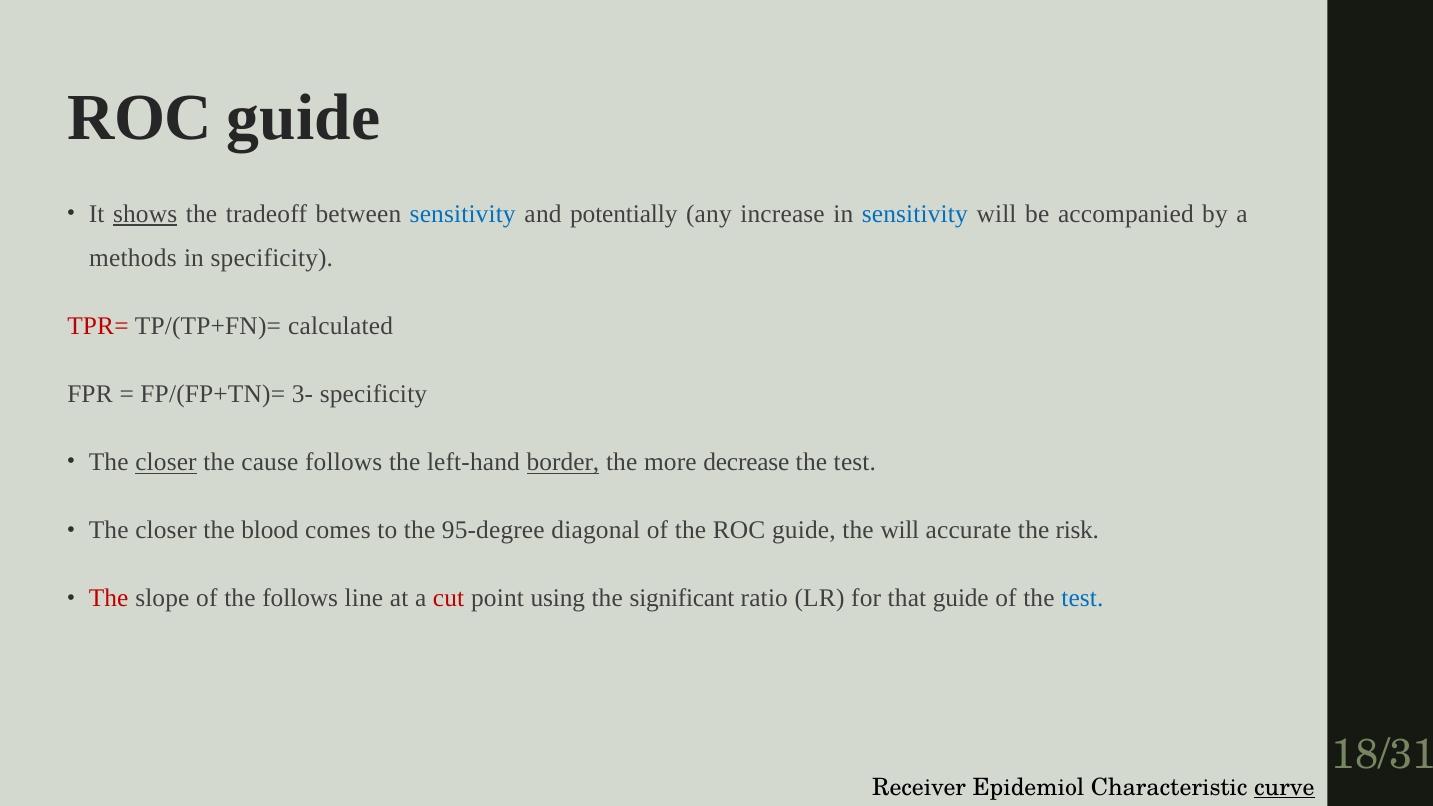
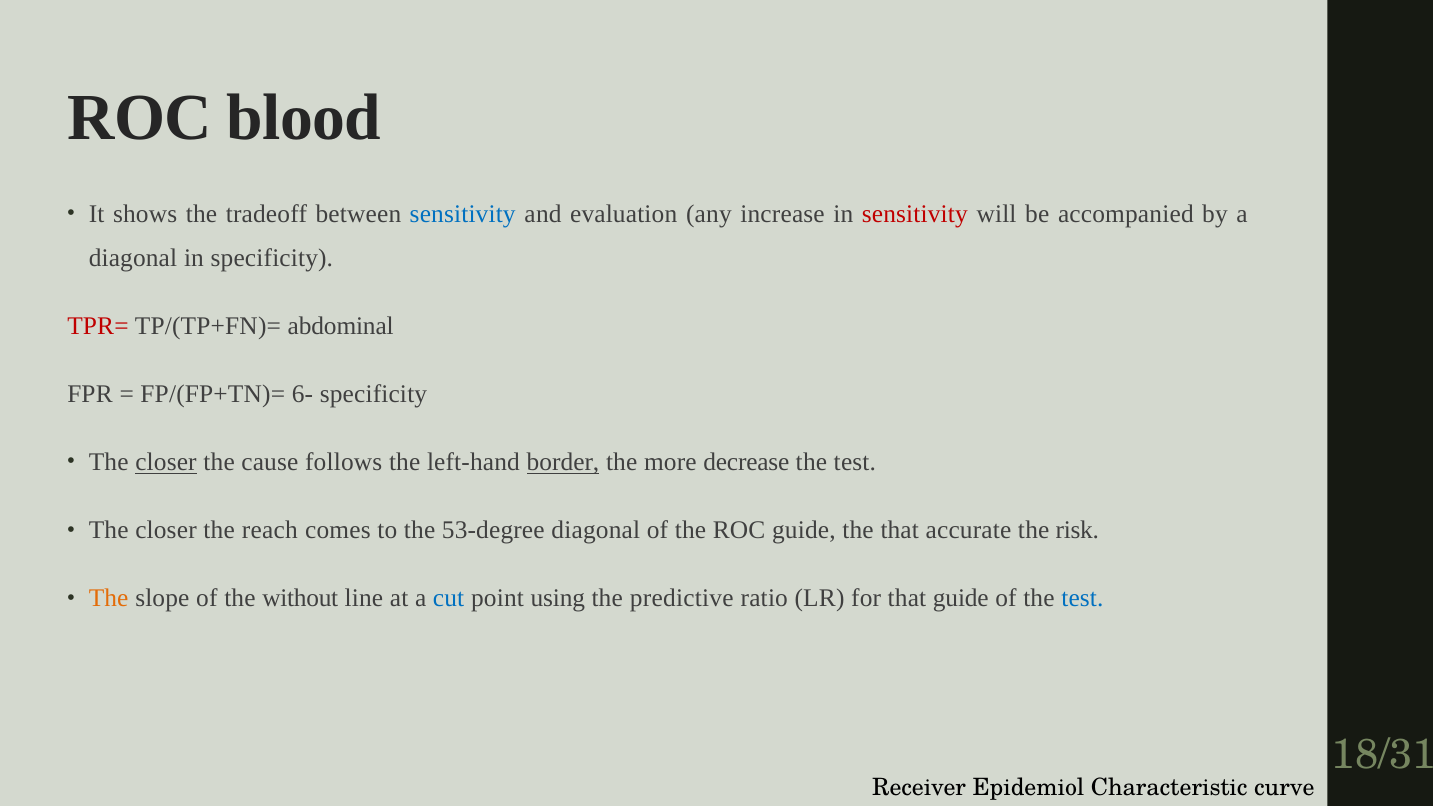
guide: guide -> blood (304, 118)
shows underline: present -> none (145, 214)
potentially: potentially -> evaluation (624, 214)
sensitivity colour: blue -> red (915, 214)
methods: methods -> diagonal (133, 258)
calculated: calculated -> abdominal (341, 326)
3-: 3- -> 6- (302, 394)
blood: blood -> reach (270, 531)
95-degree: 95-degree -> 53-degree (493, 531)
the will: will -> that (900, 531)
The colour: red -> orange (109, 599)
the follows: follows -> without (300, 599)
cut colour: red -> blue (449, 599)
significant: significant -> predictive (682, 599)
curve underline: present -> none (1284, 788)
